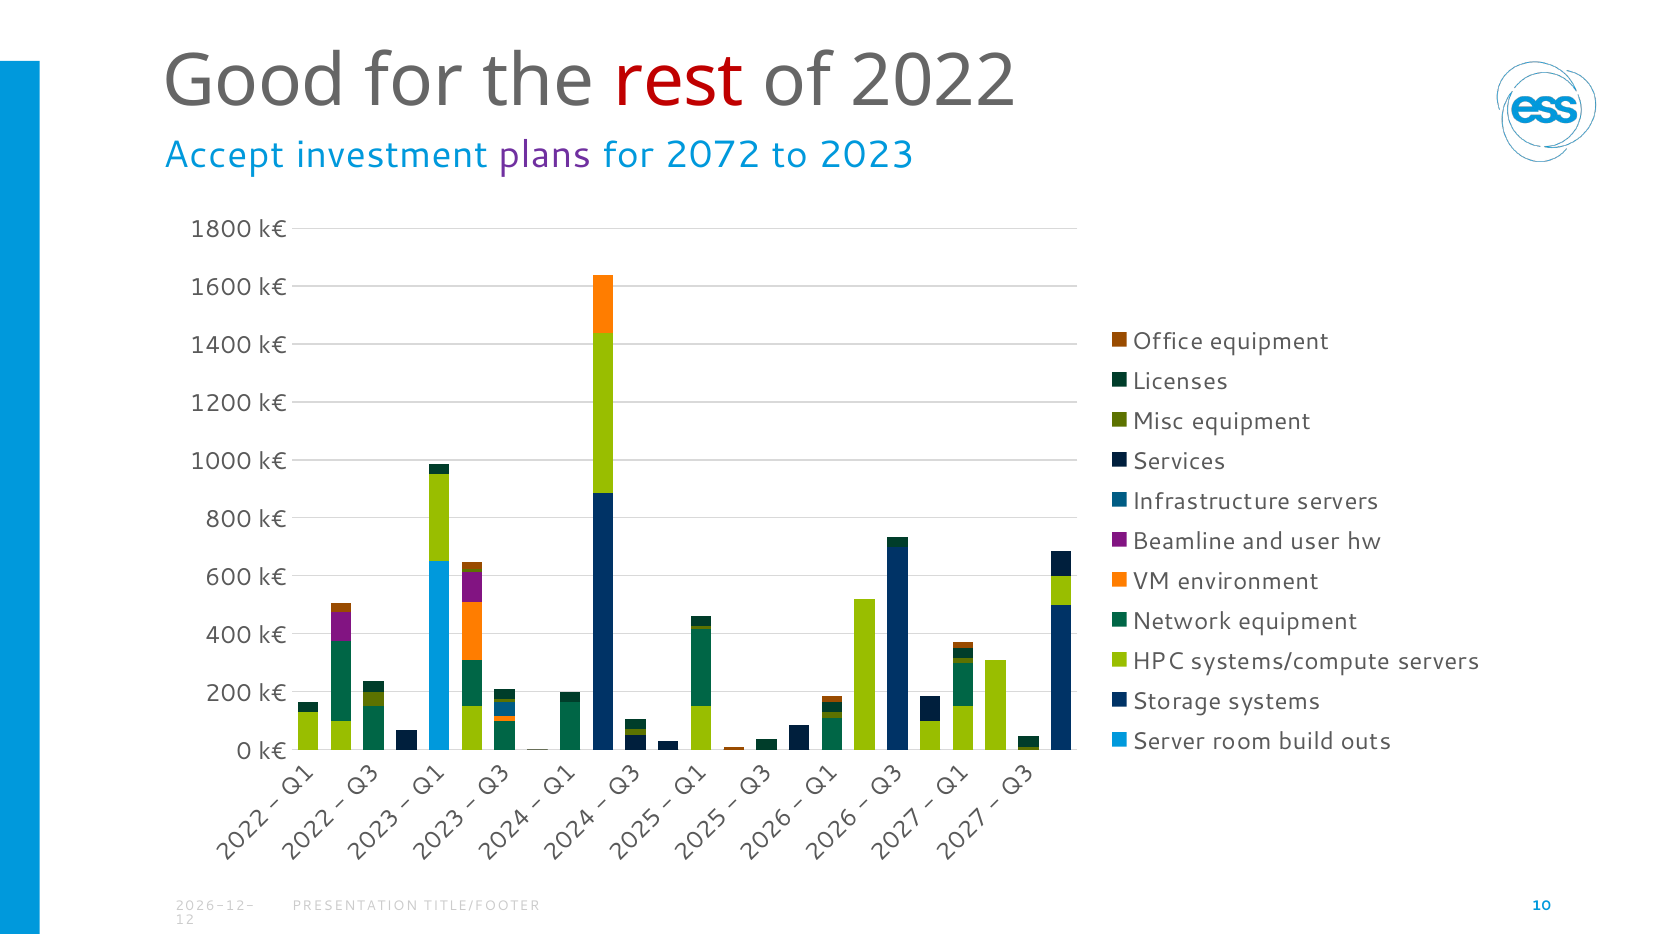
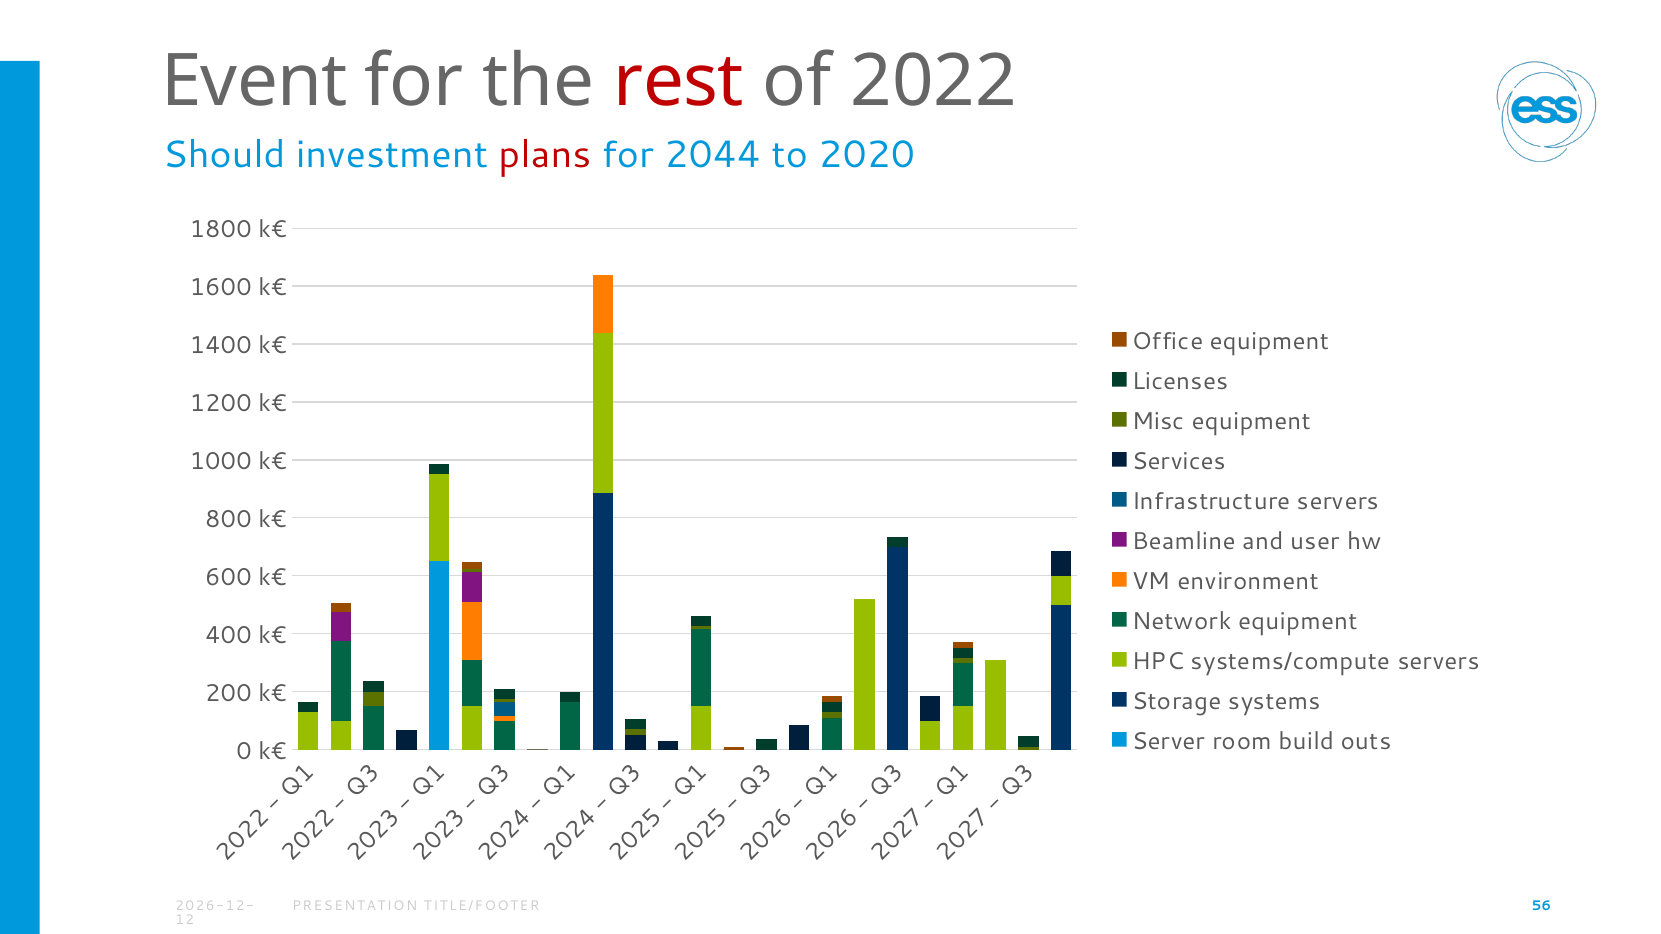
Good: Good -> Event (255, 81)
Accept: Accept -> Should (224, 155)
plans colour: purple -> red (545, 155)
2072: 2072 -> 2044 (713, 155)
2023: 2023 -> 2020 (867, 155)
10: 10 -> 56 (1541, 906)
